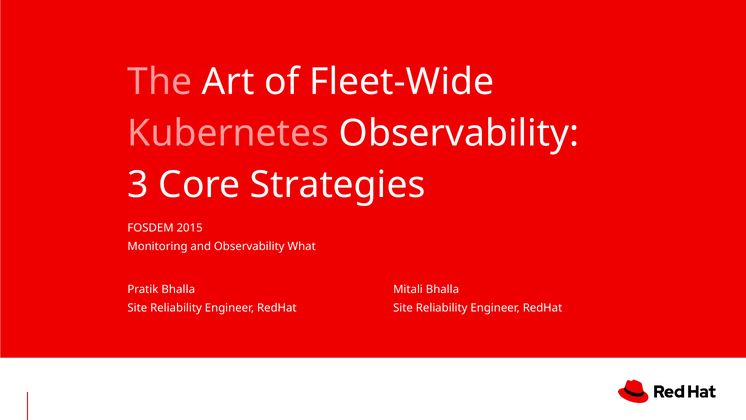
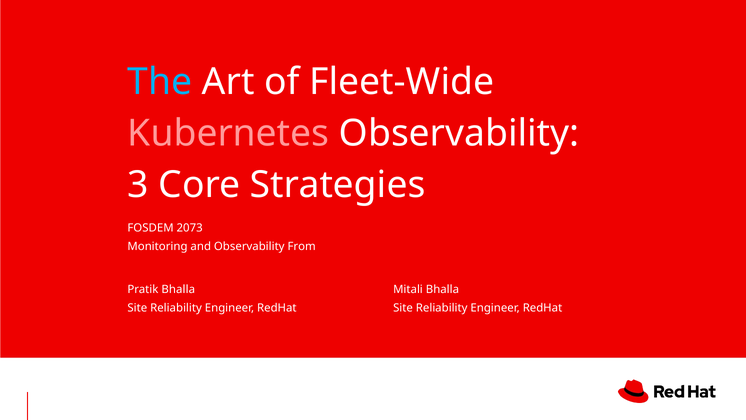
The colour: pink -> light blue (160, 82)
2015: 2015 -> 2073 (190, 228)
What: What -> From (302, 246)
